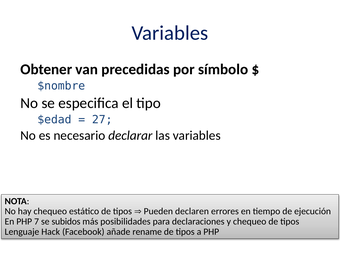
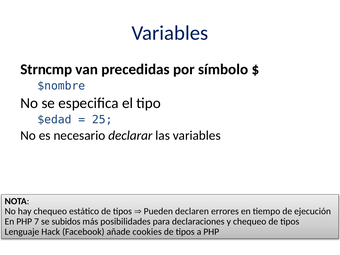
Obtener: Obtener -> Strncmp (46, 69)
27: 27 -> 25 (102, 120)
rename: rename -> cookies (147, 232)
